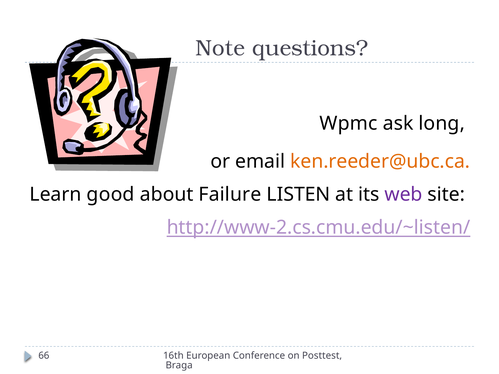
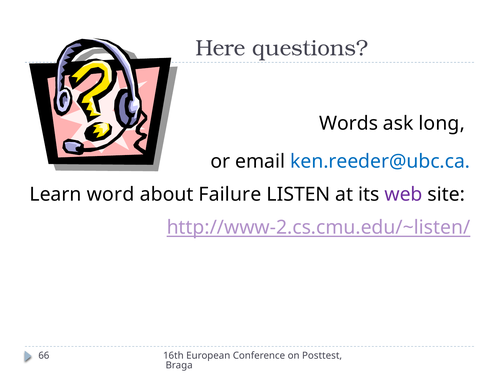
Note: Note -> Here (220, 48)
Wpmc: Wpmc -> Words (349, 123)
ken.reeder@ubc.ca colour: orange -> blue (380, 162)
good: good -> word (111, 195)
